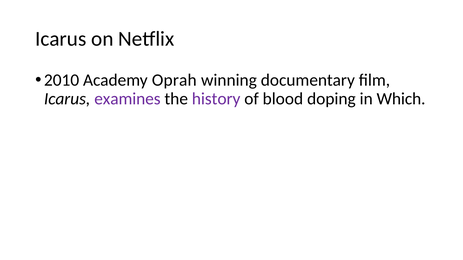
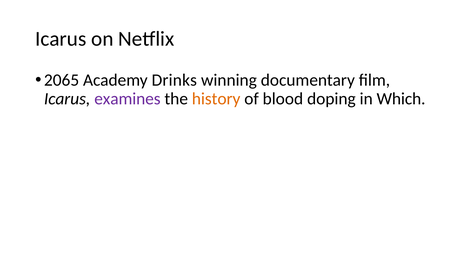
2010: 2010 -> 2065 (62, 80)
Oprah: Oprah -> Drinks (174, 80)
history colour: purple -> orange (216, 99)
